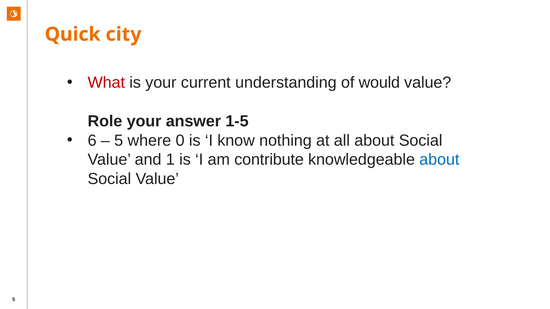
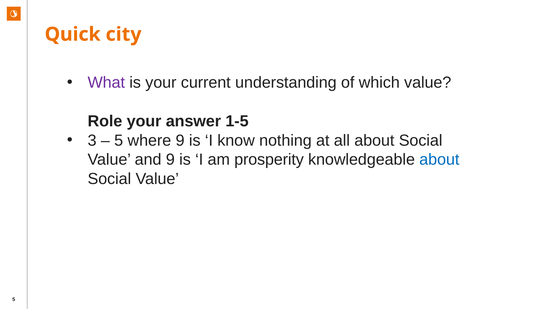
What colour: red -> purple (106, 83)
would: would -> which (379, 83)
6: 6 -> 3 (92, 141)
where 0: 0 -> 9 (180, 141)
and 1: 1 -> 9 (170, 160)
contribute: contribute -> prosperity (269, 160)
